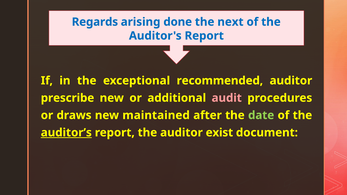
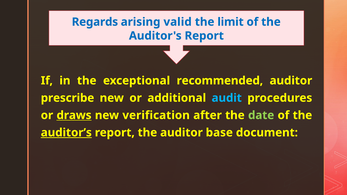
done: done -> valid (178, 22)
next: next -> limit (230, 22)
audit colour: pink -> light blue (227, 98)
draws underline: none -> present (74, 115)
maintained: maintained -> verification (156, 115)
exist: exist -> base (219, 133)
